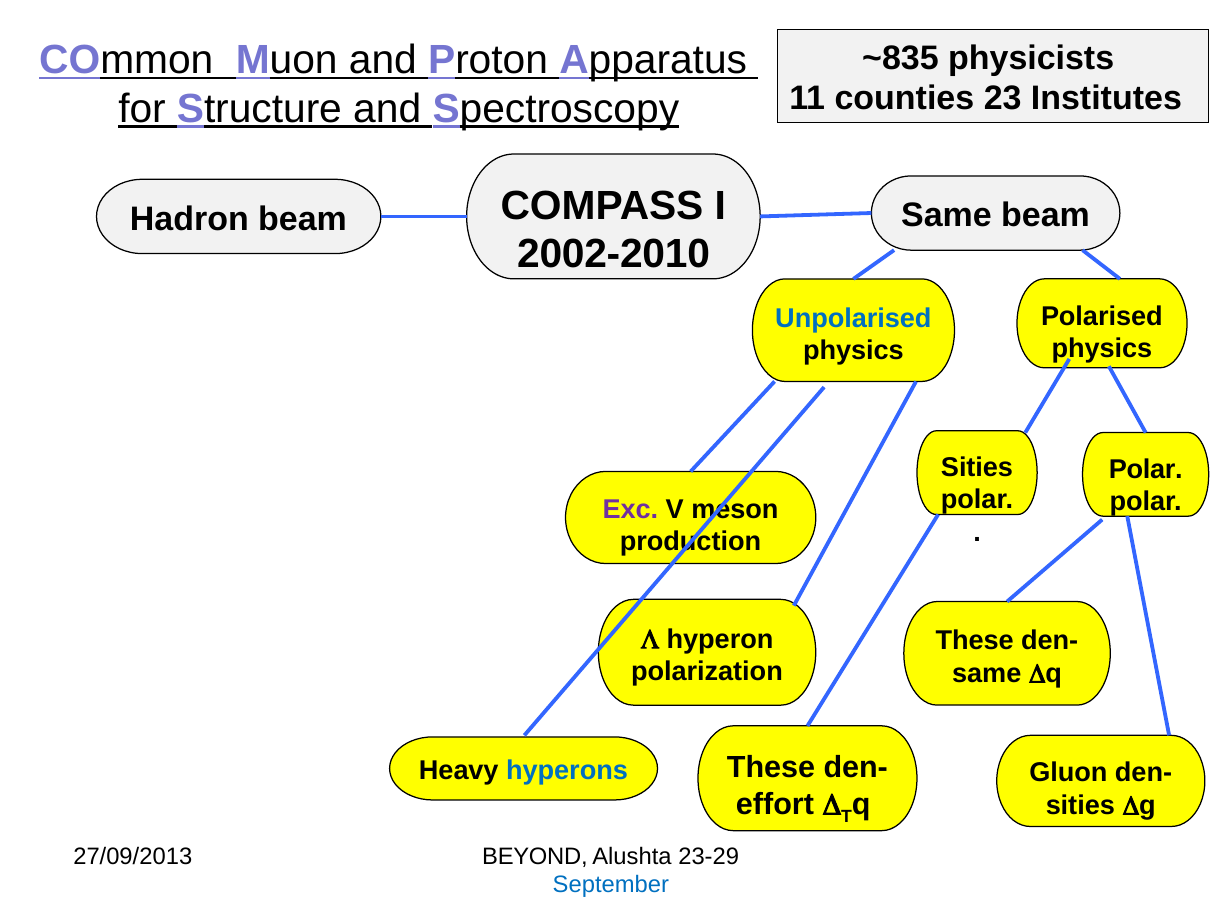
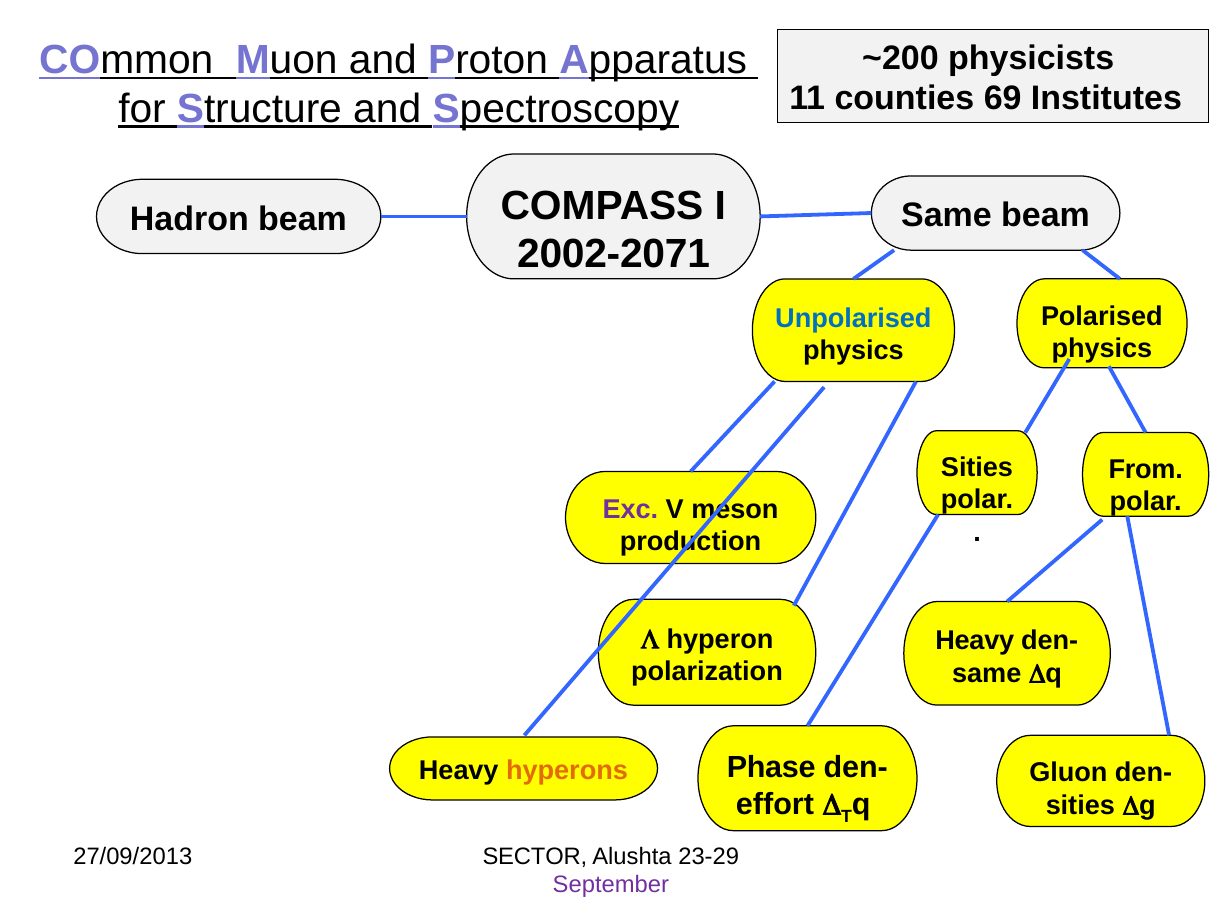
~835: ~835 -> ~200 (900, 58)
23: 23 -> 69 (1003, 99)
2002-2010: 2002-2010 -> 2002-2071 (614, 255)
Polar: Polar -> From (1146, 469)
These: These -> Heavy (975, 641)
These: These -> Phase (771, 768)
hyperons colour: blue -> orange (567, 771)
BEYOND: BEYOND -> SECTOR (535, 857)
September colour: blue -> purple (611, 885)
